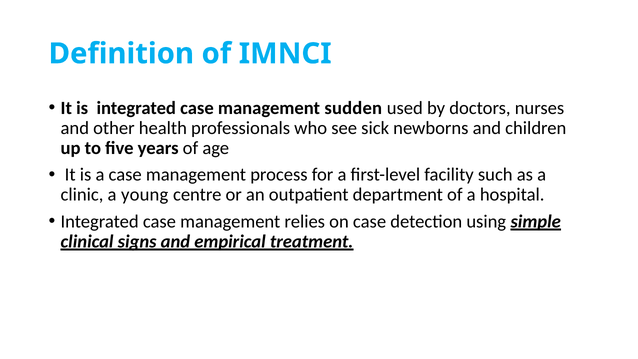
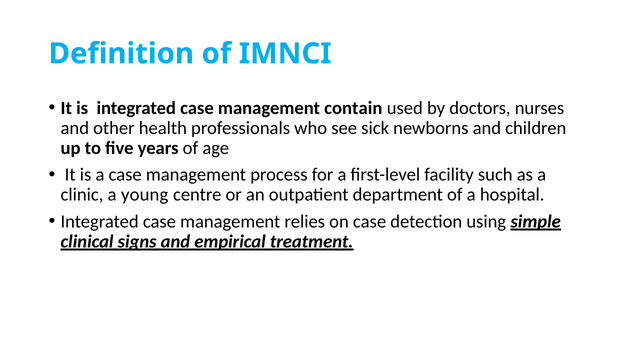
sudden: sudden -> contain (353, 108)
